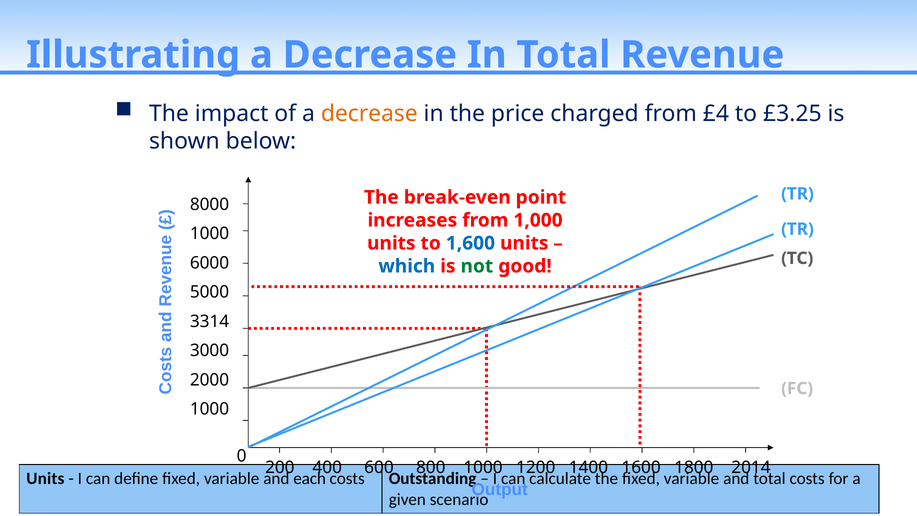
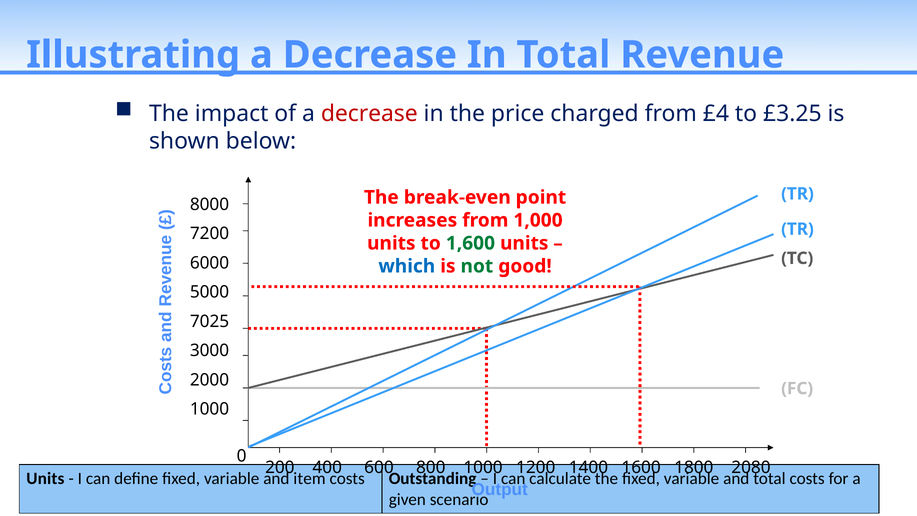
decrease colour: orange -> red (369, 114)
1000: 1000 -> 7200 (210, 234)
1,600 colour: blue -> green (470, 243)
3314: 3314 -> 7025 (210, 321)
2014: 2014 -> 2080 (751, 467)
each: each -> item (309, 478)
